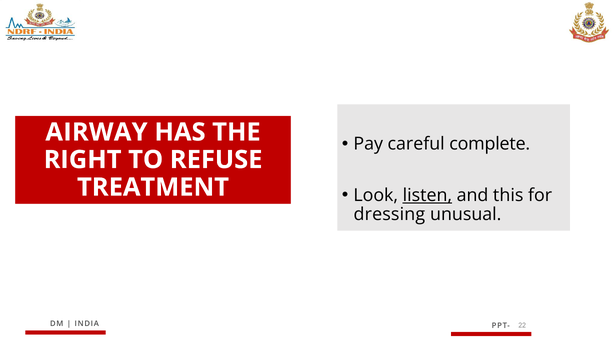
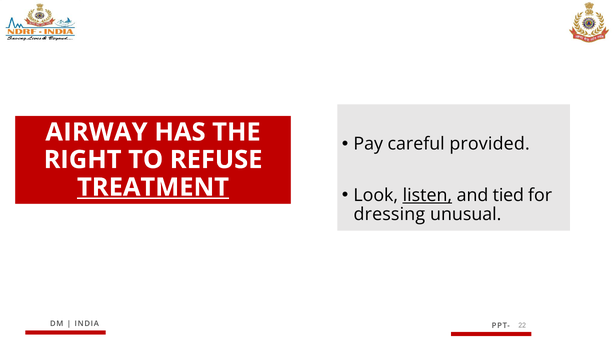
complete: complete -> provided (490, 144)
TREATMENT underline: none -> present (153, 187)
this: this -> tied (508, 195)
